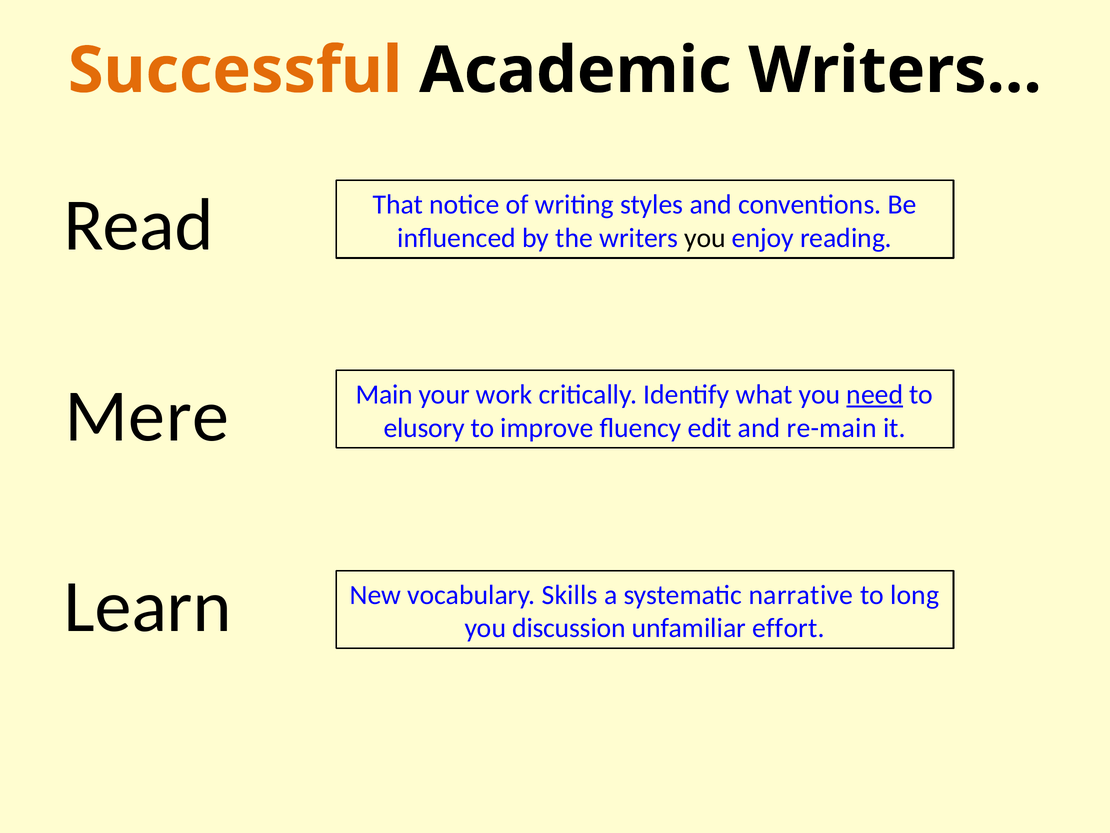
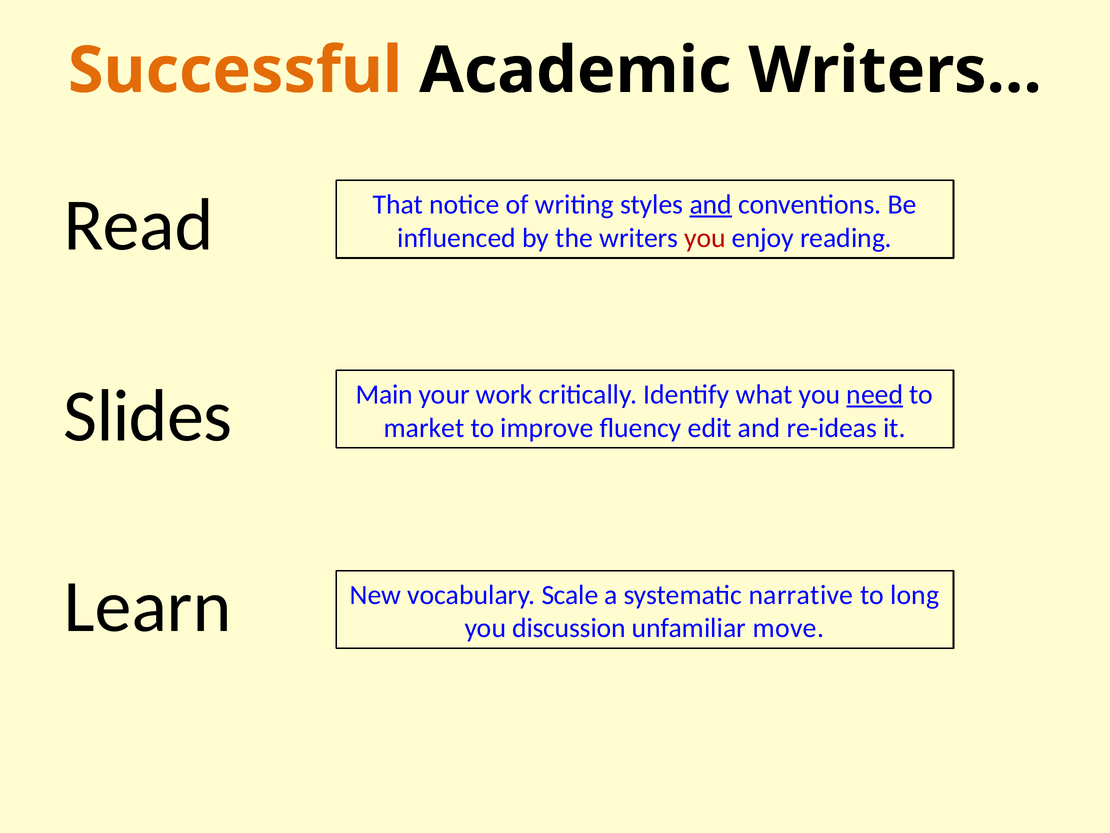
and underline: none -> present (711, 204)
you colour: black -> red (705, 238)
Mere: Mere -> Slides (148, 416)
elusory: elusory -> market (424, 428)
re-main: re-main -> re-ideas (832, 428)
Skills: Skills -> Scale (570, 595)
effort: effort -> move (788, 628)
